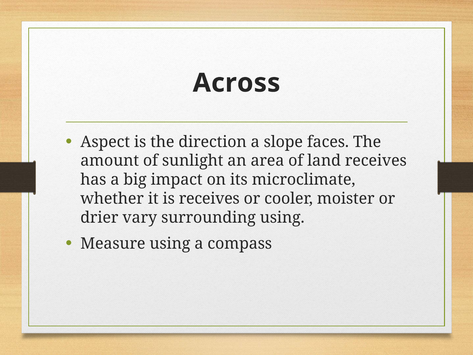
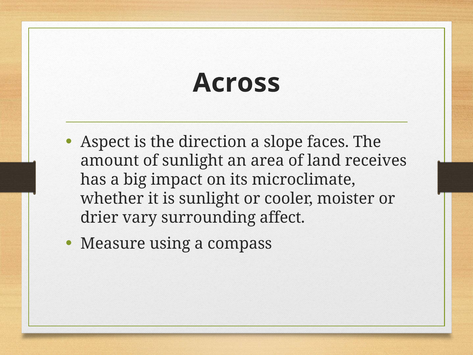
is receives: receives -> sunlight (209, 199)
surrounding using: using -> affect (282, 217)
